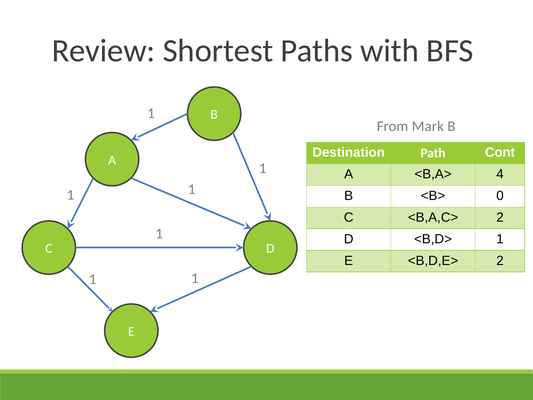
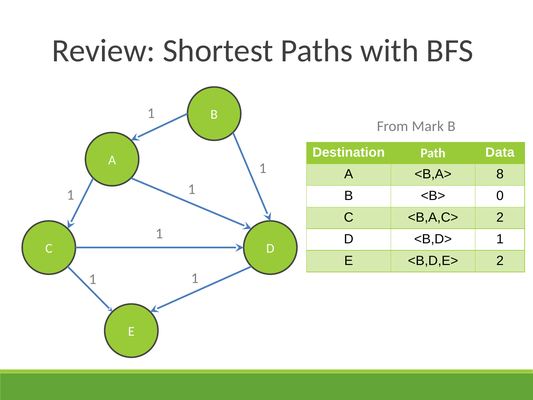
Cont: Cont -> Data (500, 152)
4: 4 -> 8 (500, 174)
